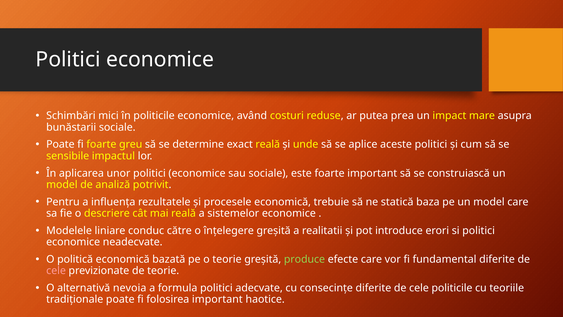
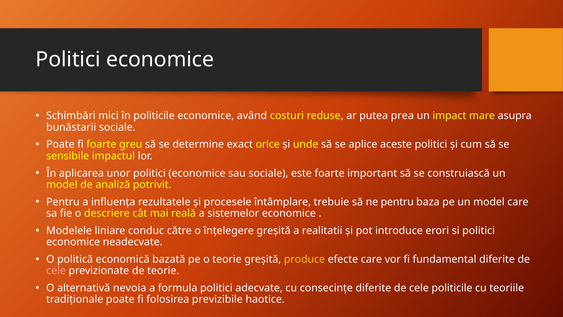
exact reală: reală -> orice (268, 144)
procesele economică: economică -> întâmplare (283, 202)
ne statică: statică -> pentru (397, 202)
produce colour: light green -> yellow (304, 259)
folosirea important: important -> previzibile (217, 299)
